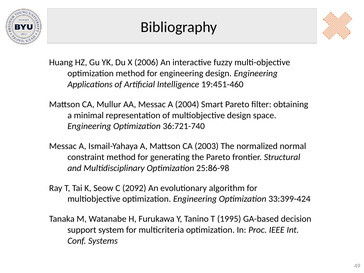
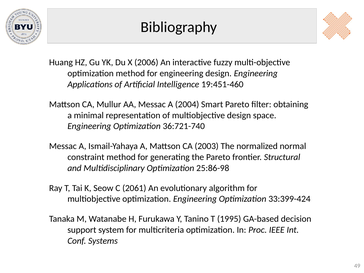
2092: 2092 -> 2061 (134, 188)
